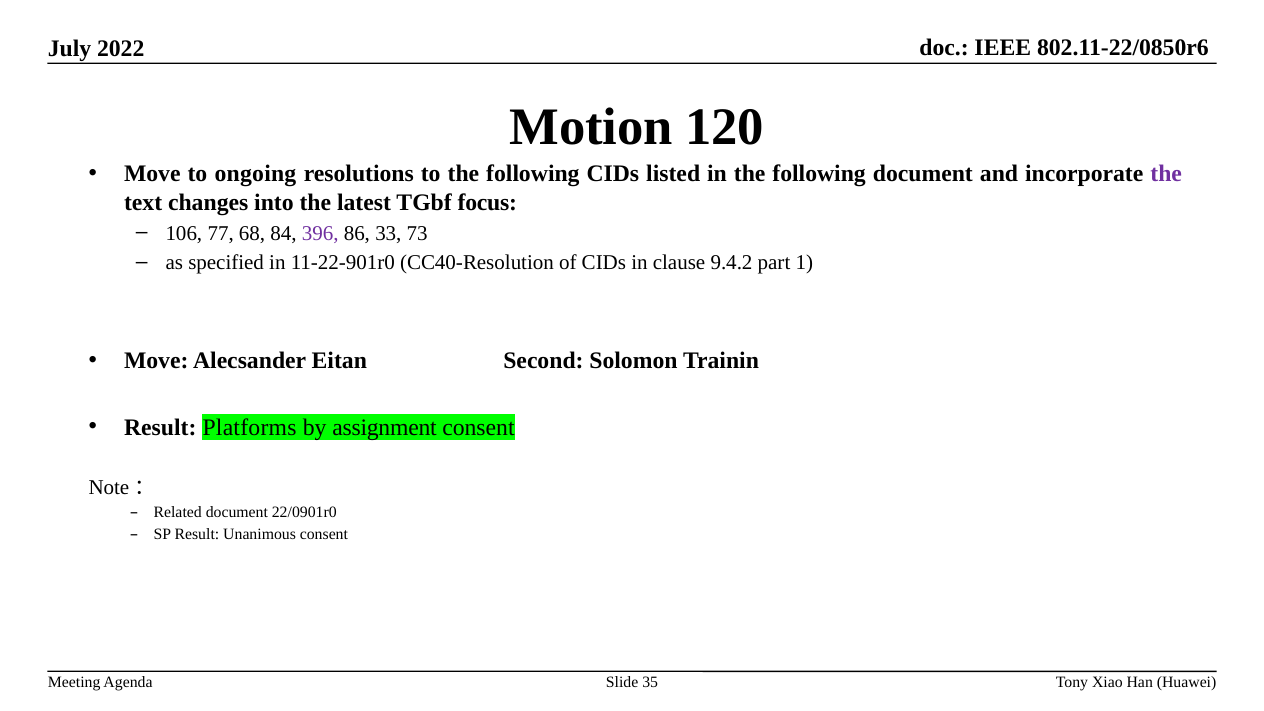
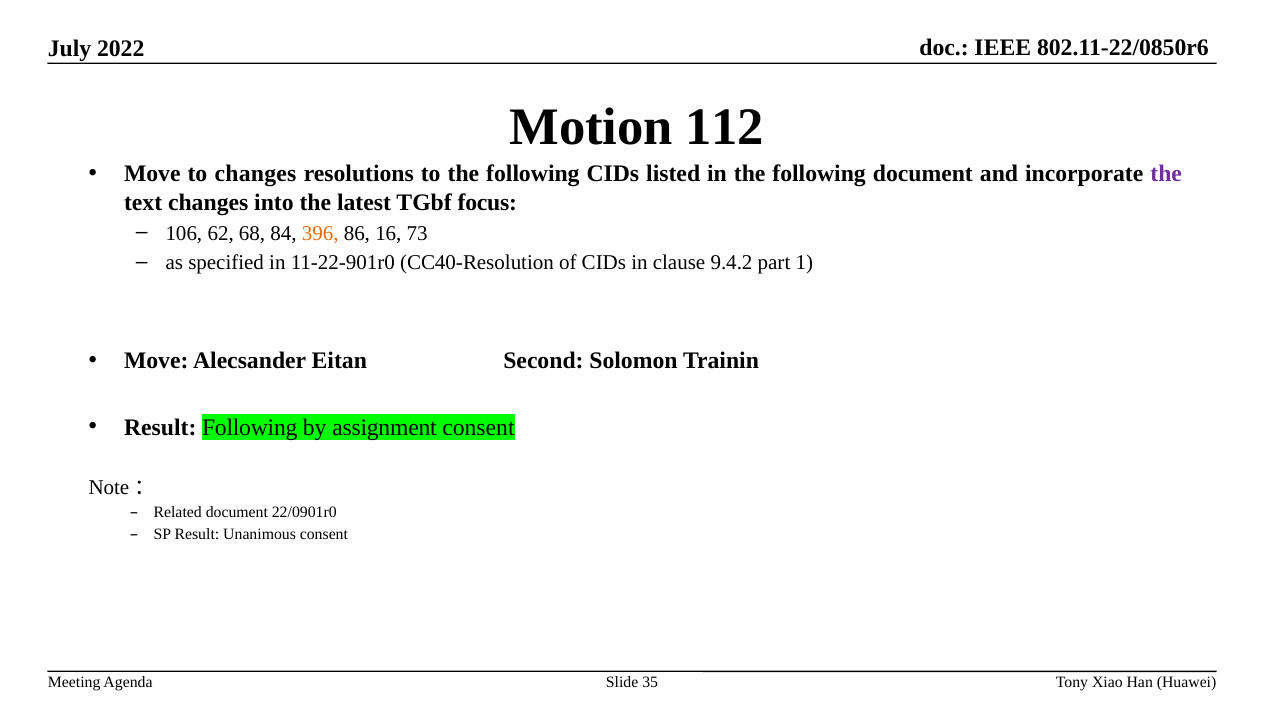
120: 120 -> 112 (724, 127)
to ongoing: ongoing -> changes (255, 174)
77: 77 -> 62 (221, 233)
396 colour: purple -> orange (320, 233)
33: 33 -> 16 (388, 233)
Result Platforms: Platforms -> Following (250, 427)
